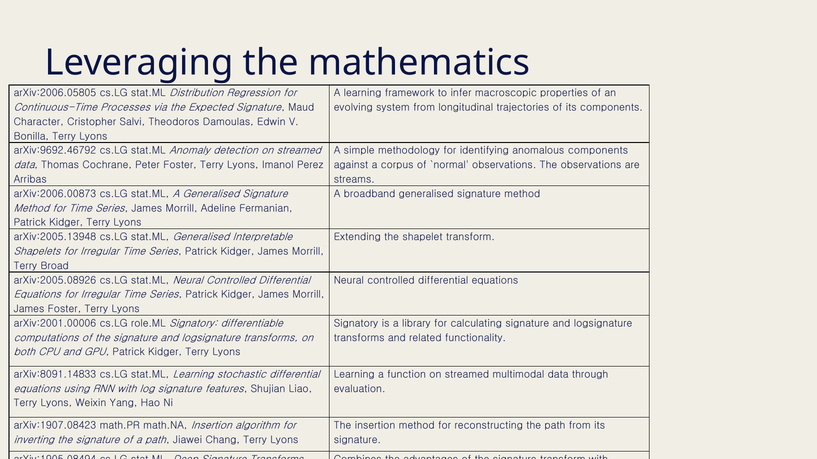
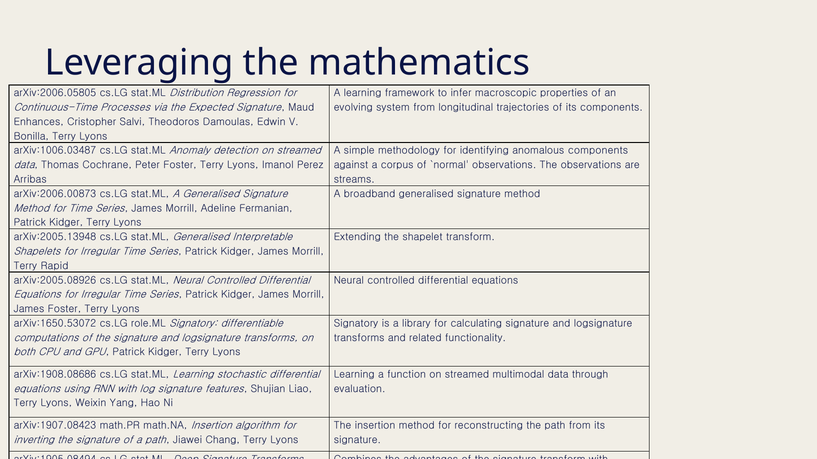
Character: Character -> Enhances (39, 122)
arXiv:9692.46792: arXiv:9692.46792 -> arXiv:1006.03487 (55, 151)
Broad: Broad -> Rapid (55, 266)
arXiv:2001.00006: arXiv:2001.00006 -> arXiv:1650.53072 (55, 324)
arXiv:8091.14833: arXiv:8091.14833 -> arXiv:1908.08686 (55, 375)
